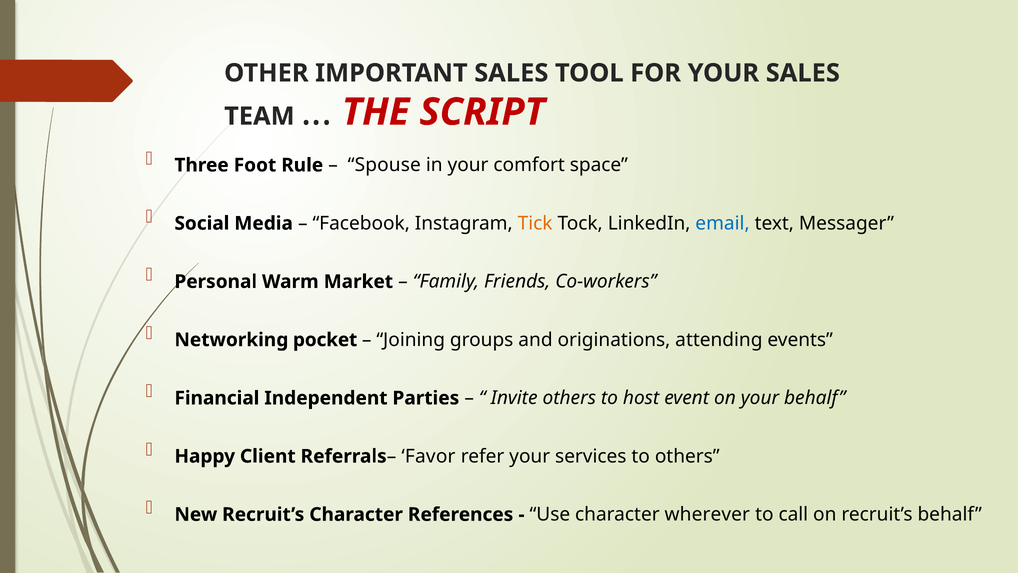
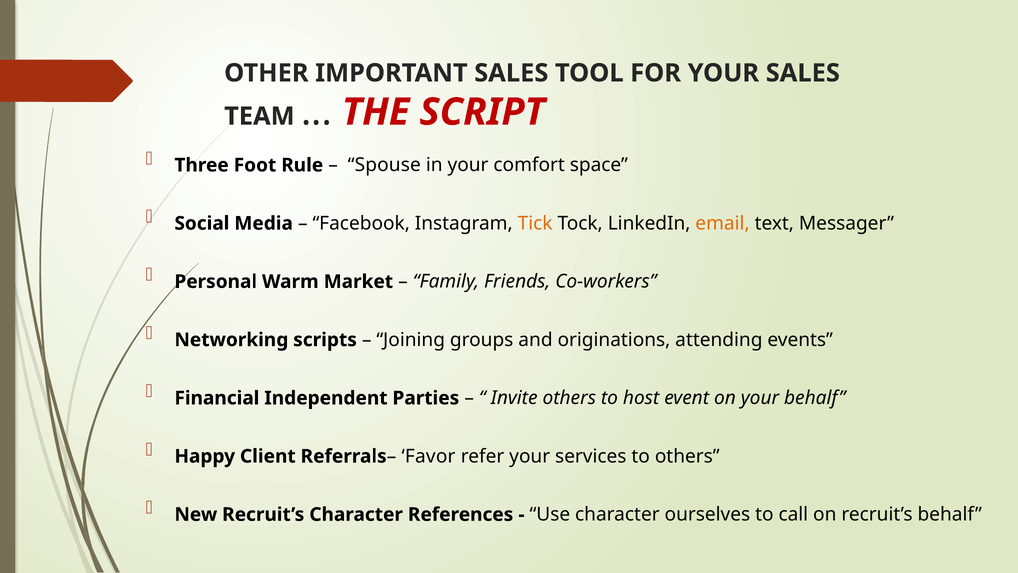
email colour: blue -> orange (723, 223)
pocket: pocket -> scripts (325, 340)
wherever: wherever -> ourselves (707, 514)
